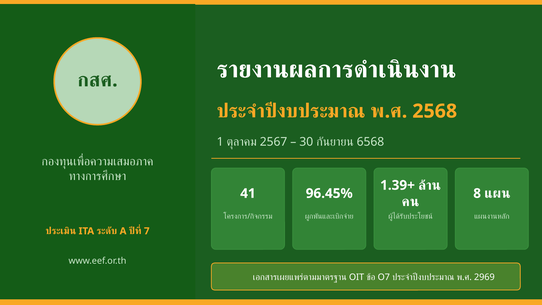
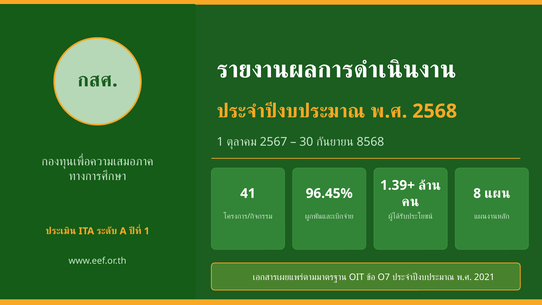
6568: 6568 -> 8568 (370, 142)
7: 7 -> 1 (147, 231)
2969: 2969 -> 2021 (484, 277)
